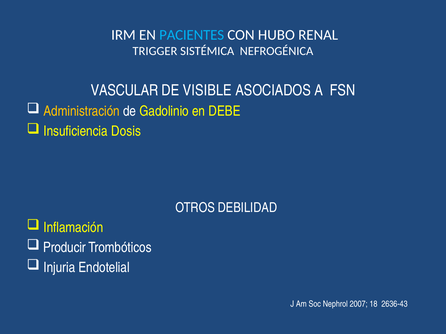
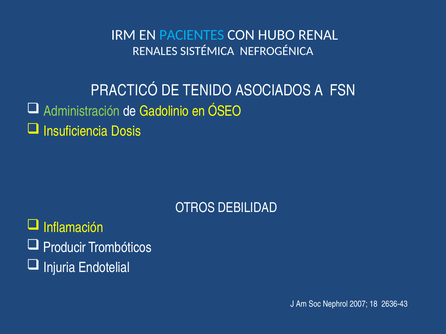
TRIGGER: TRIGGER -> RENALES (155, 51)
VASCULAR: VASCULAR -> PRACTICÓ (124, 91)
VISIBLE: VISIBLE -> TENIDO (207, 91)
Administración colour: yellow -> light green (82, 111)
DEBE: DEBE -> ÓSEO (225, 111)
